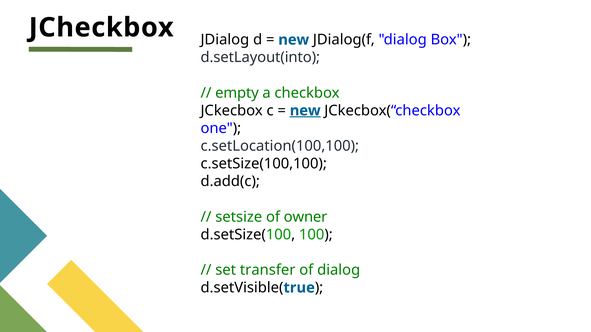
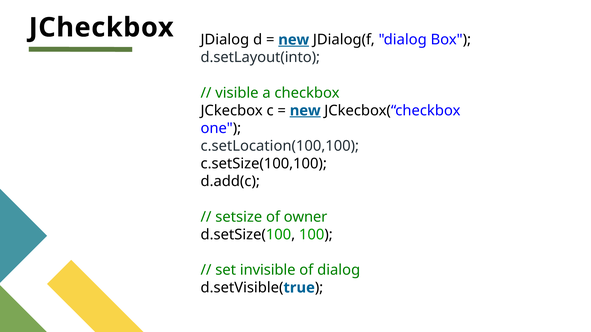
new underline: none -> present (294, 40)
empty: empty -> visible (237, 93)
transfer: transfer -> invisible (268, 270)
